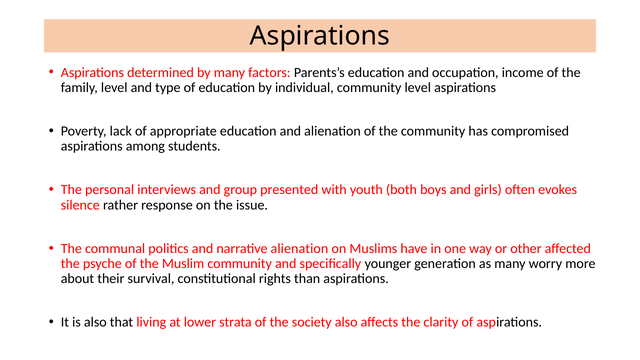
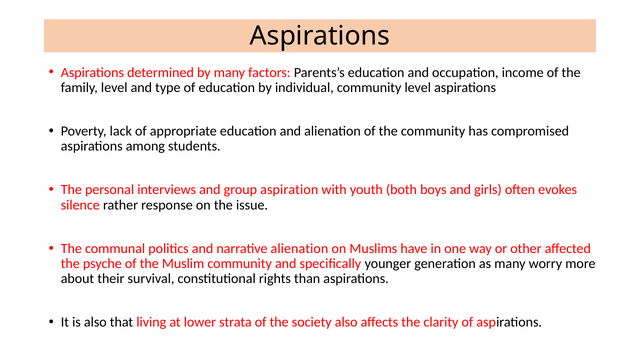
presented: presented -> aspiration (289, 190)
